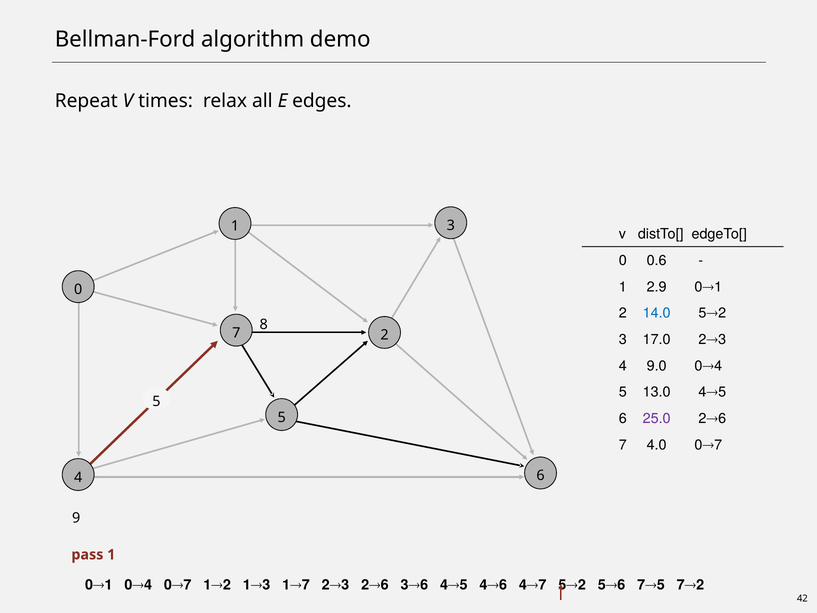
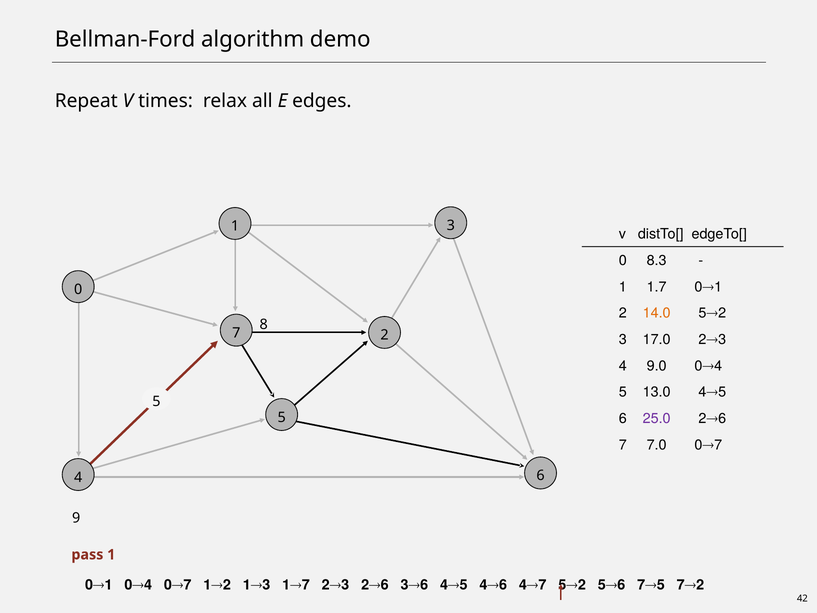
0.6: 0.6 -> 8.3 (657, 260)
2.9: 2.9 -> 1.7 (657, 287)
14.0 colour: blue -> orange (657, 313)
4.0: 4.0 -> 7.0 (657, 445)
